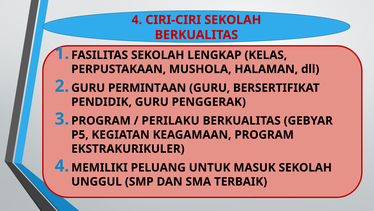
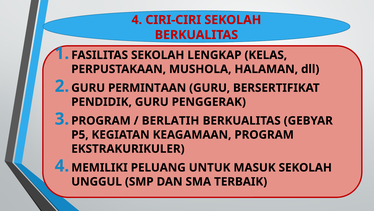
PERILAKU: PERILAKU -> BERLATIH (171, 120)
